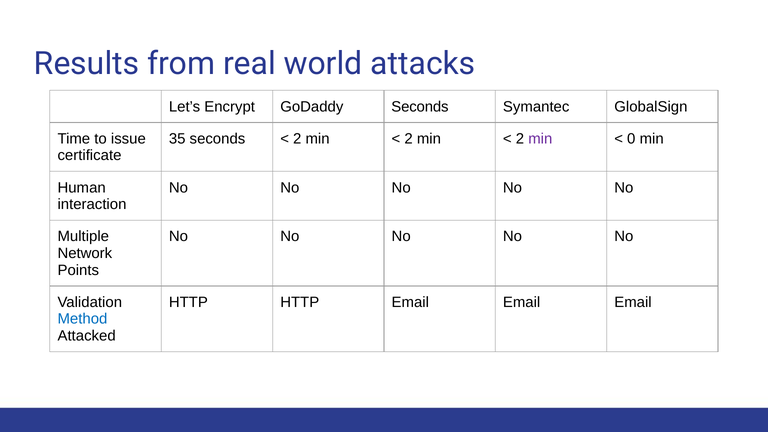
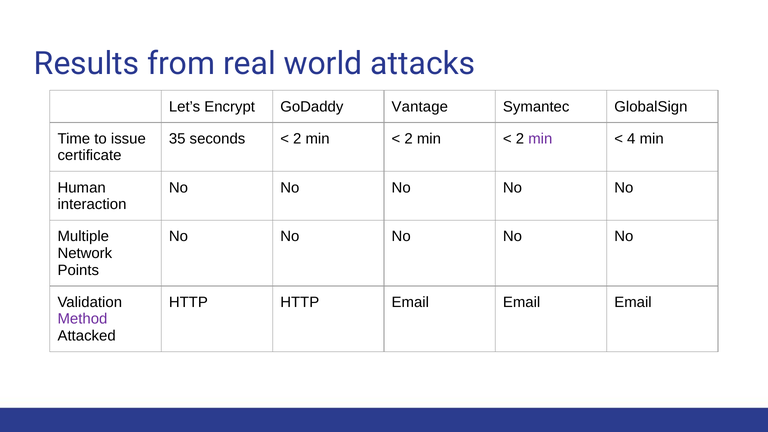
GoDaddy Seconds: Seconds -> Vantage (420, 107)
0: 0 -> 4 (631, 139)
Method colour: blue -> purple (82, 319)
